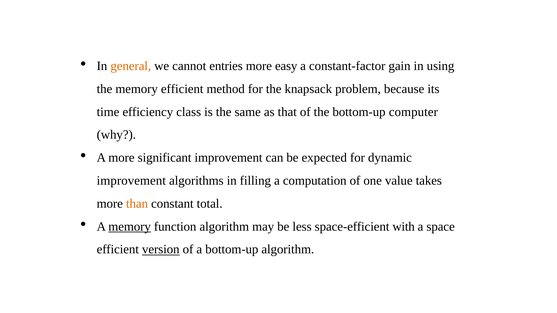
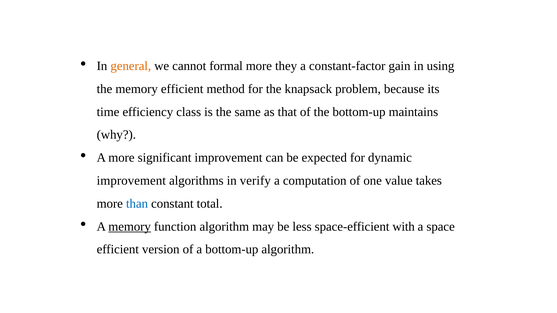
entries: entries -> formal (226, 66)
easy: easy -> they (286, 66)
computer: computer -> maintains (413, 112)
filling: filling -> verify (255, 181)
than colour: orange -> blue (137, 204)
version underline: present -> none (161, 250)
